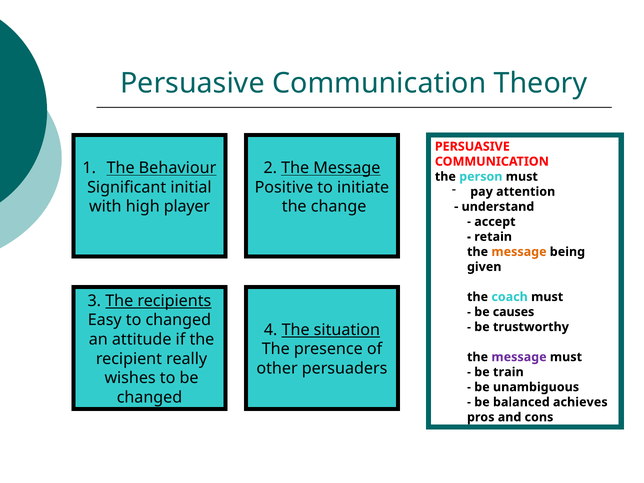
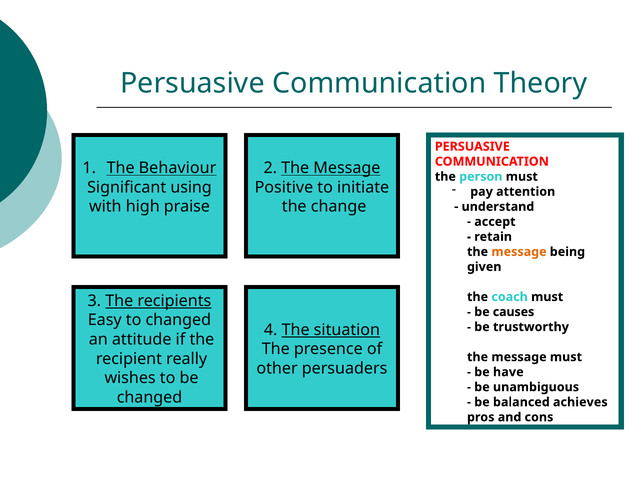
initial: initial -> using (191, 187)
player: player -> praise (187, 207)
message colour: purple -> black (519, 357)
train: train -> have (508, 372)
